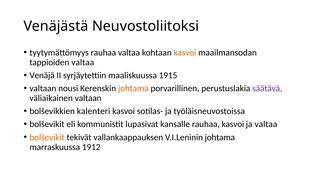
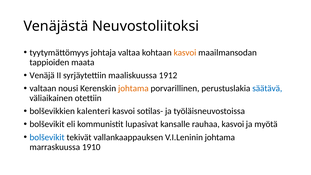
tyytymättömyys rauhaa: rauhaa -> johtaja (103, 53)
tappioiden valtaa: valtaa -> maata (83, 62)
1915: 1915 -> 1912 (168, 75)
säätävä colour: purple -> blue (267, 88)
väliaikainen valtaan: valtaan -> otettiin (88, 98)
ja valtaa: valtaa -> myötä (266, 124)
bolševikit colour: orange -> blue (47, 137)
1912: 1912 -> 1910 (91, 147)
